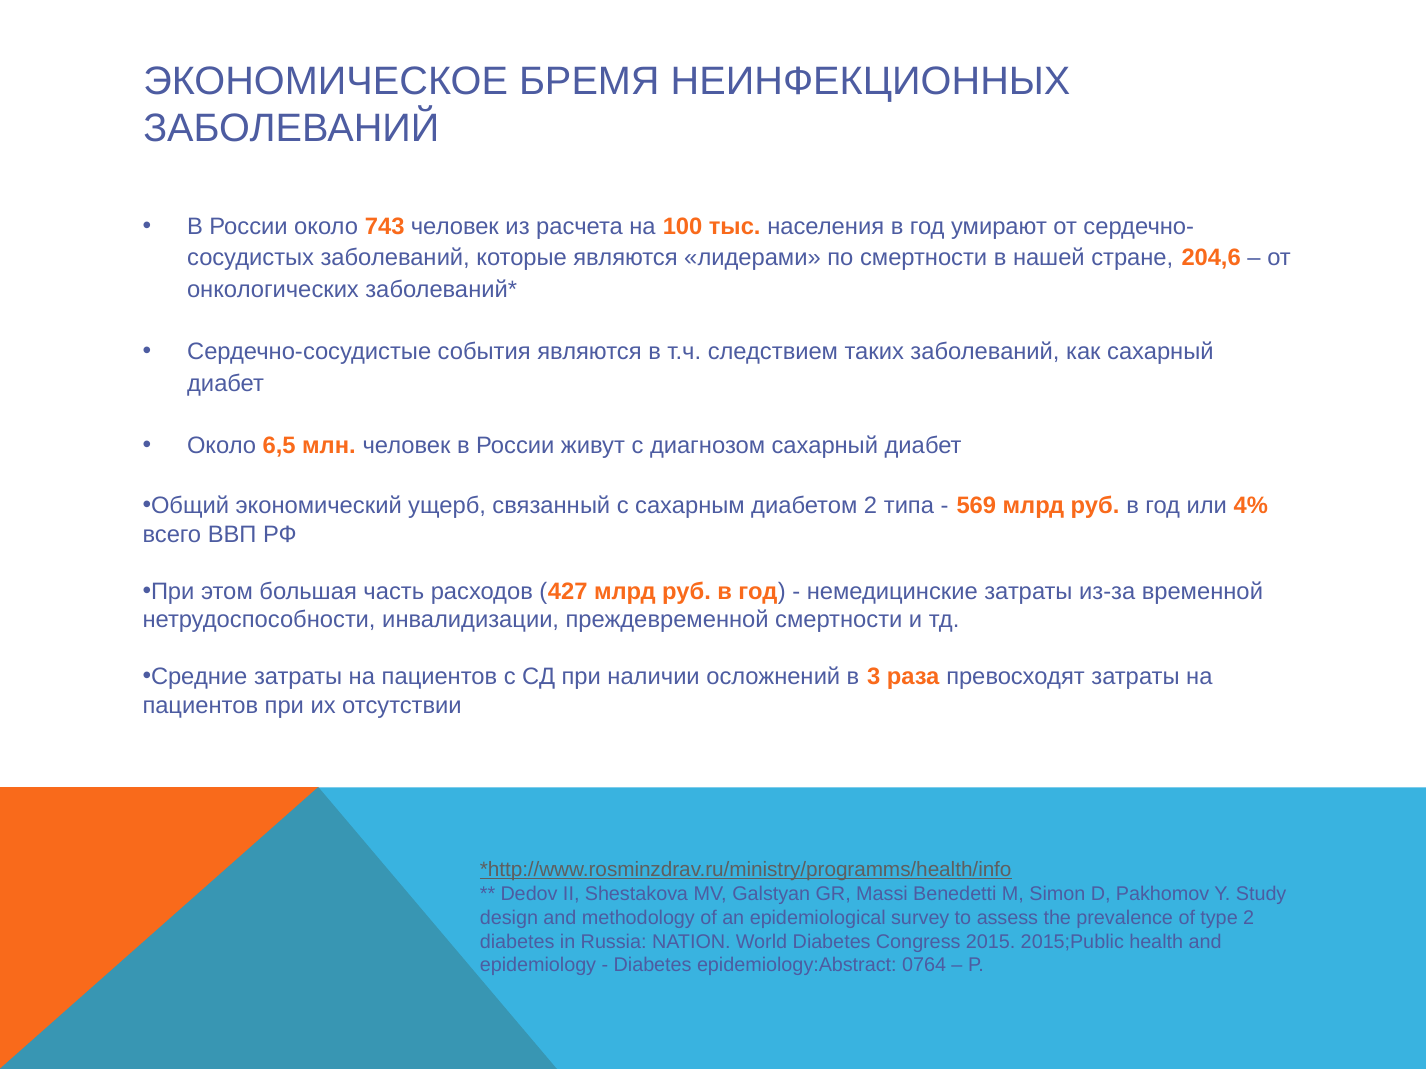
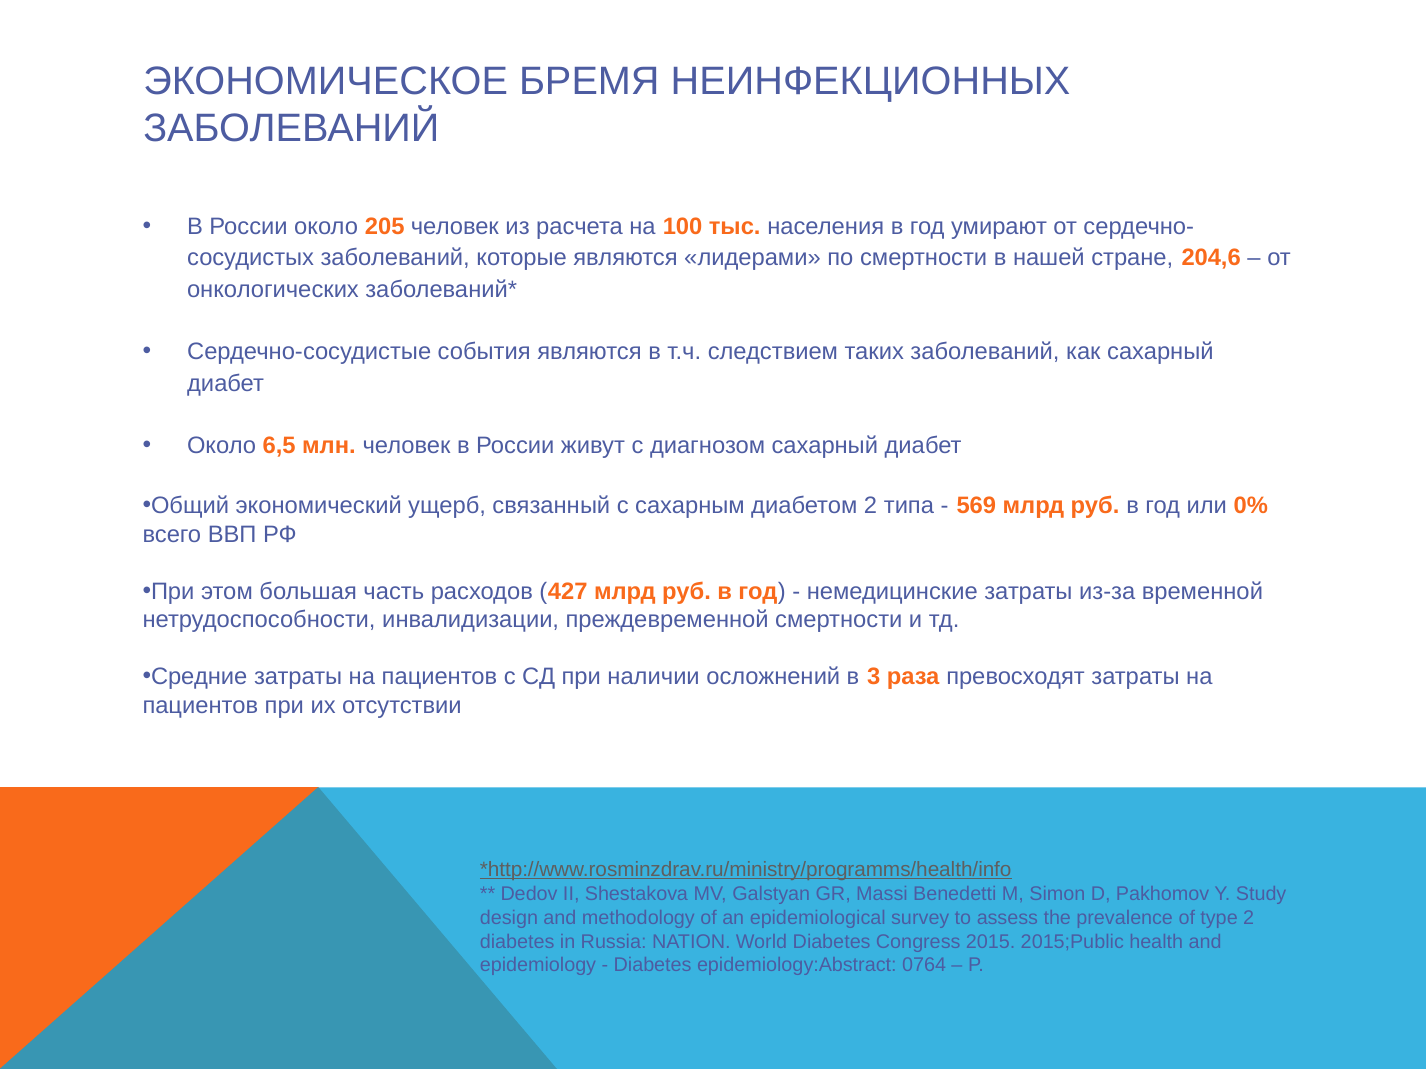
743: 743 -> 205 (385, 227)
4%: 4% -> 0% (1251, 506)
